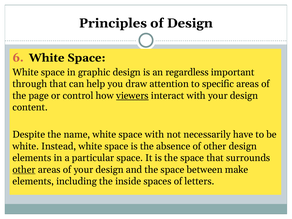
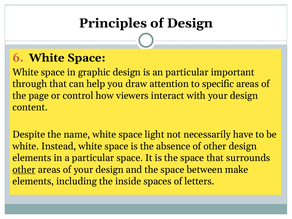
an regardless: regardless -> particular (187, 72)
viewers underline: present -> none (132, 96)
space with: with -> light (155, 135)
